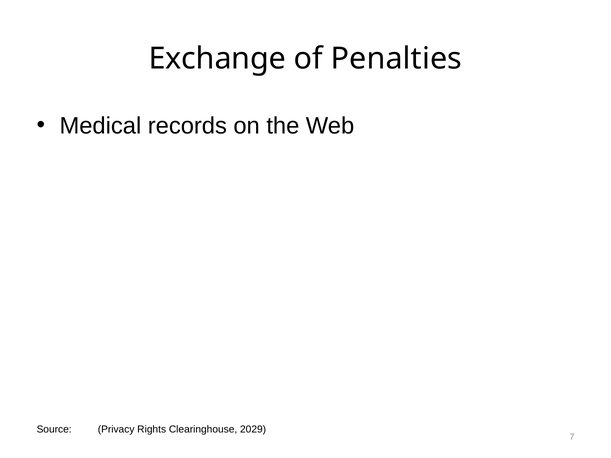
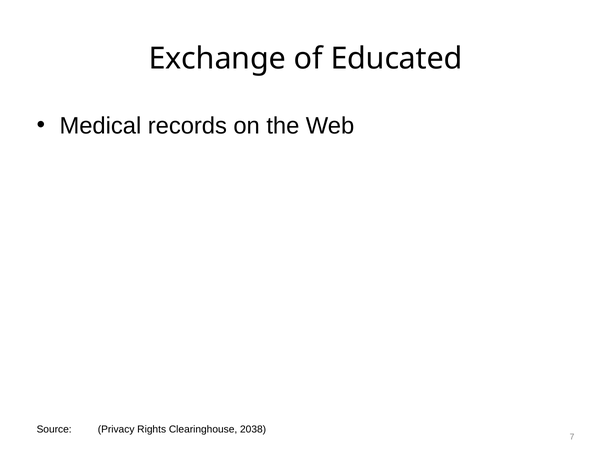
Penalties: Penalties -> Educated (397, 59)
2029: 2029 -> 2038 (253, 429)
